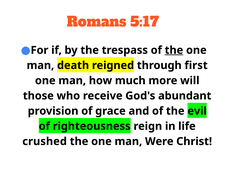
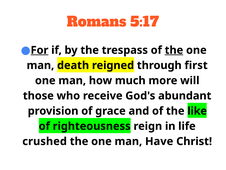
For underline: none -> present (39, 50)
evil: evil -> like (197, 111)
Were: Were -> Have (159, 141)
